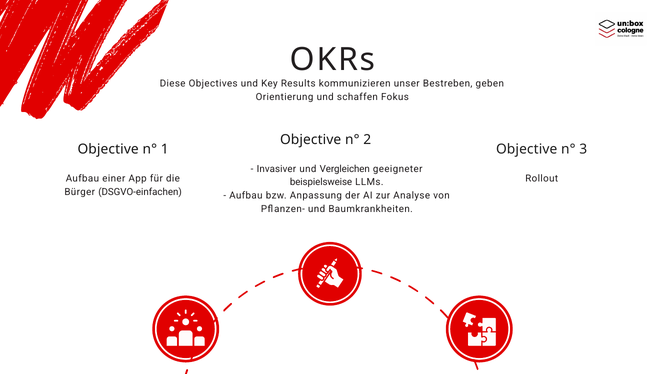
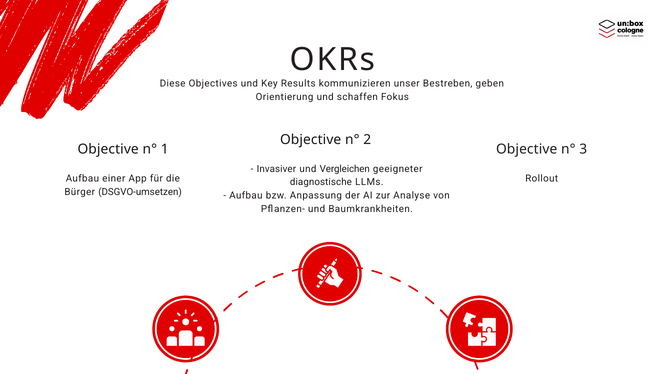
beispielsweise: beispielsweise -> diagnostische (321, 182)
DSGVO-einfachen: DSGVO-einfachen -> DSGVO-umsetzen (140, 192)
